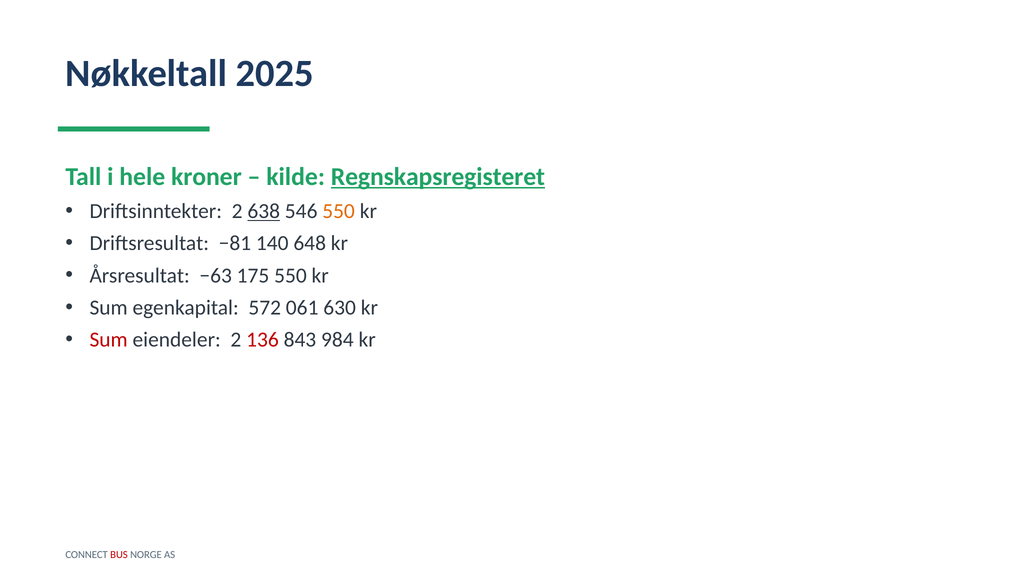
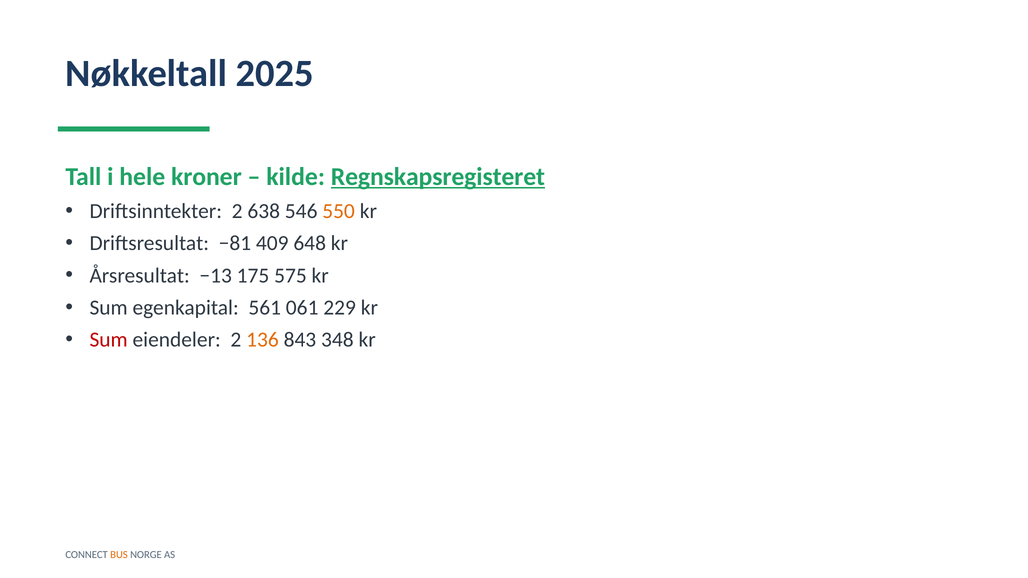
638 underline: present -> none (264, 211)
140: 140 -> 409 (272, 244)
−63: −63 -> −13 (216, 276)
175 550: 550 -> 575 (290, 276)
572: 572 -> 561 (265, 308)
630: 630 -> 229 (340, 308)
136 colour: red -> orange (262, 340)
984: 984 -> 348 (337, 340)
BUS colour: red -> orange (119, 555)
